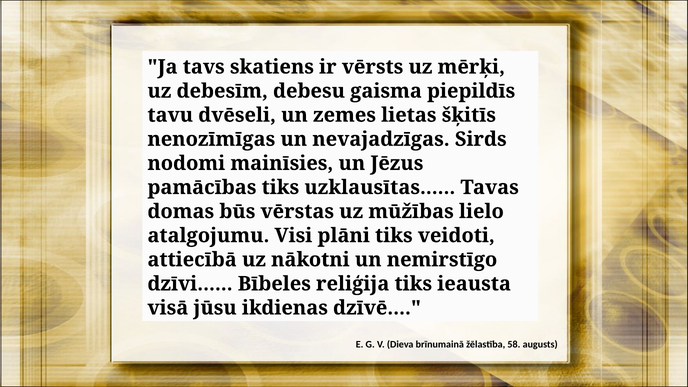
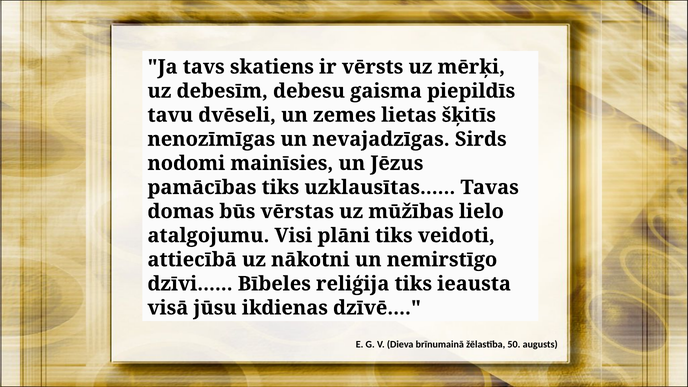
58: 58 -> 50 (514, 344)
